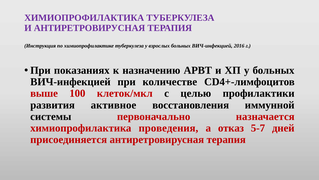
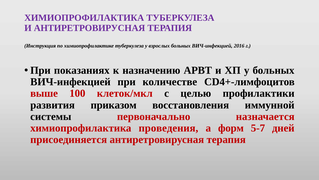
активное: активное -> приказом (114, 105)
отказ: отказ -> форм (231, 128)
